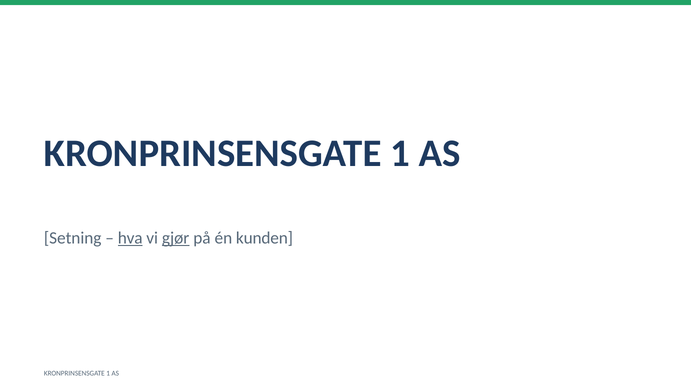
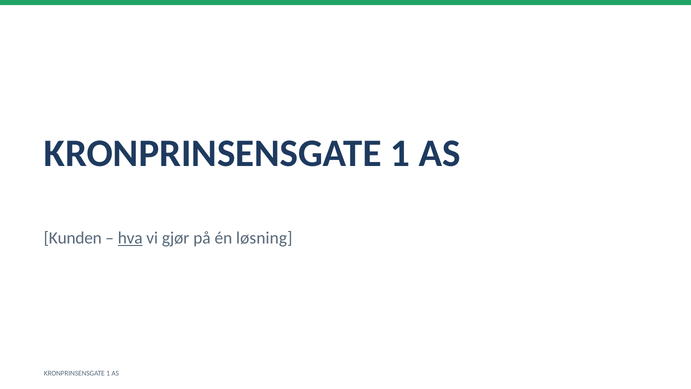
Setning: Setning -> Kunden (73, 238)
gjør underline: present -> none (176, 238)
kunden: kunden -> løsning (264, 238)
